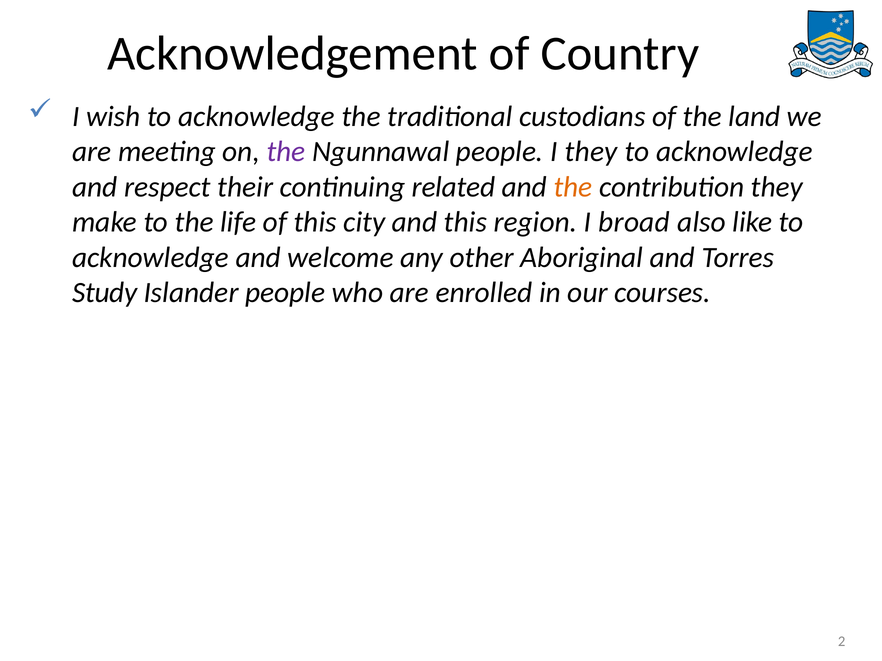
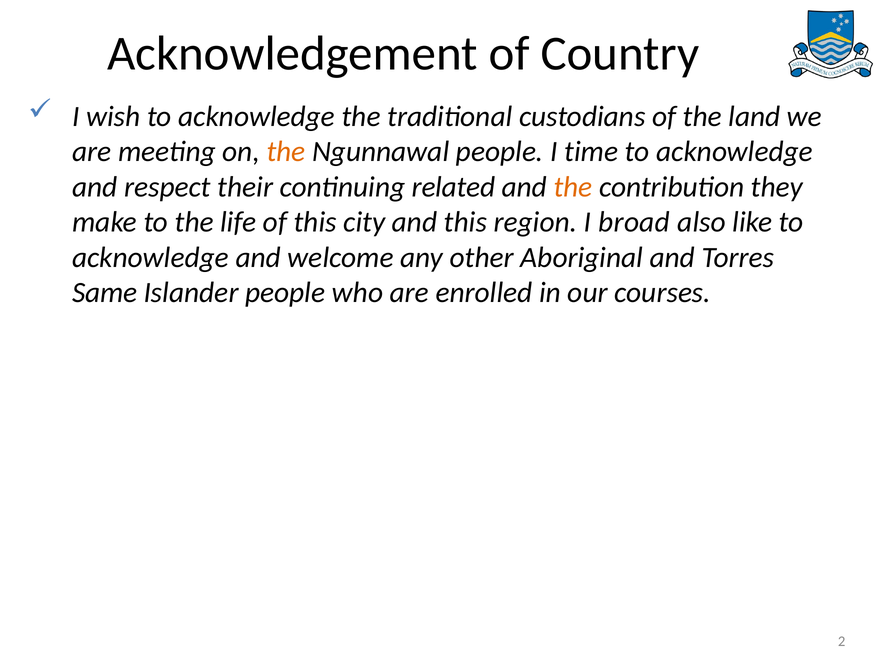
the colour: purple -> orange (286, 152)
I they: they -> time (591, 152)
Study: Study -> Same (105, 293)
